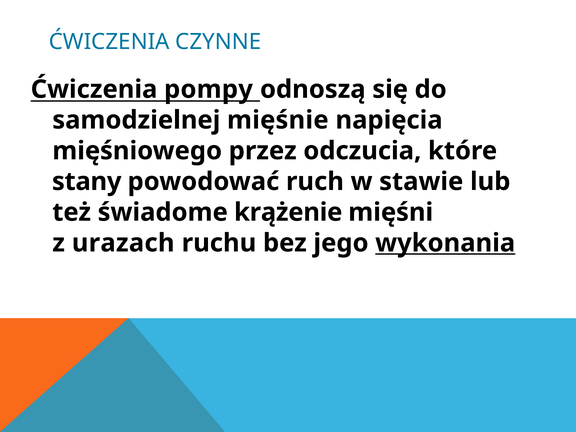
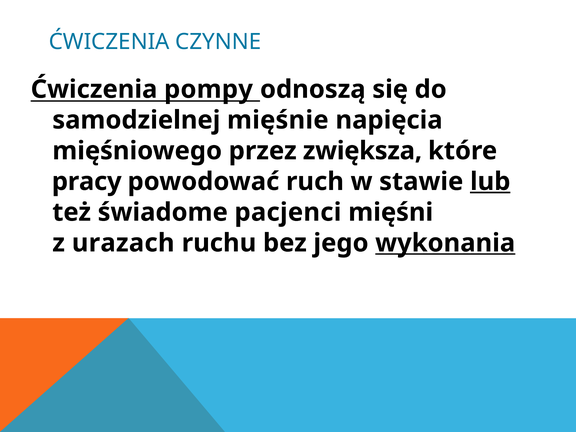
odczucia: odczucia -> zwiększa (362, 151)
stany: stany -> pracy (87, 182)
lub underline: none -> present (490, 182)
krążenie: krążenie -> pacjenci (288, 212)
